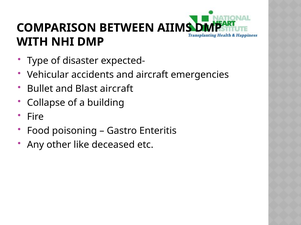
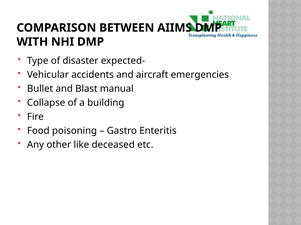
Blast aircraft: aircraft -> manual (117, 89)
